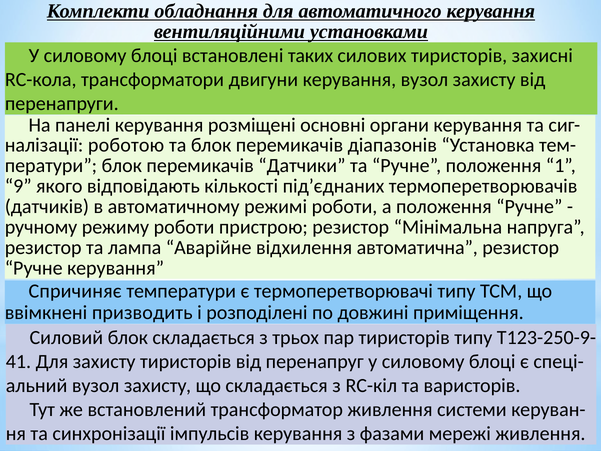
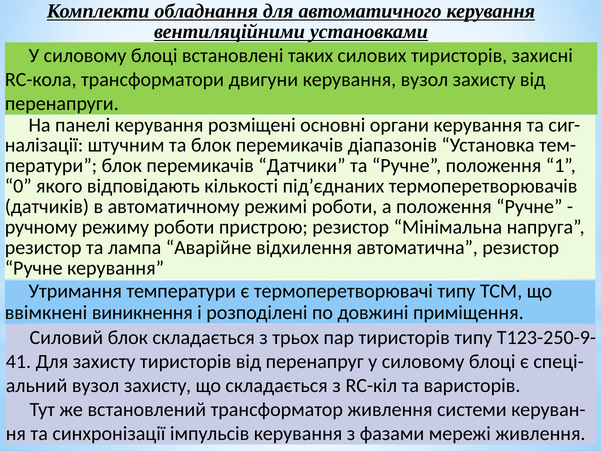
роботою: роботою -> штучним (126, 145)
9: 9 -> 0 (18, 186)
Спричиняє: Спричиняє -> Утримання (75, 291)
призводить: призводить -> виникнення (142, 313)
